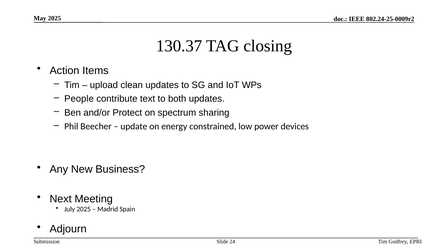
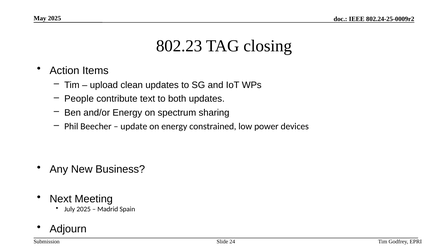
130.37: 130.37 -> 802.23 (179, 46)
and/or Protect: Protect -> Energy (127, 113)
